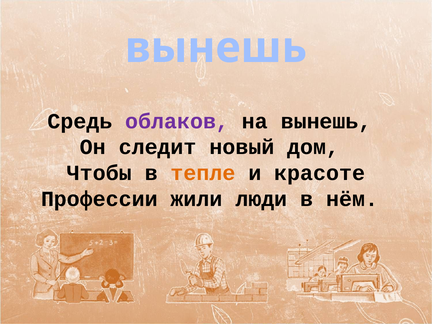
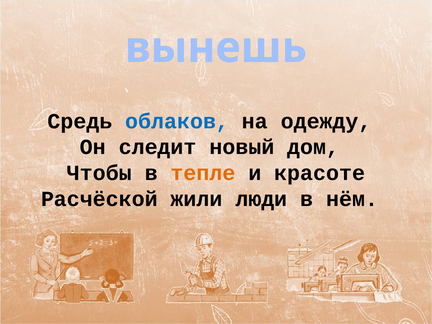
облаков colour: purple -> blue (177, 121)
на вынешь: вынешь -> одежду (326, 121)
Профессии: Профессии -> Расчёской (99, 199)
